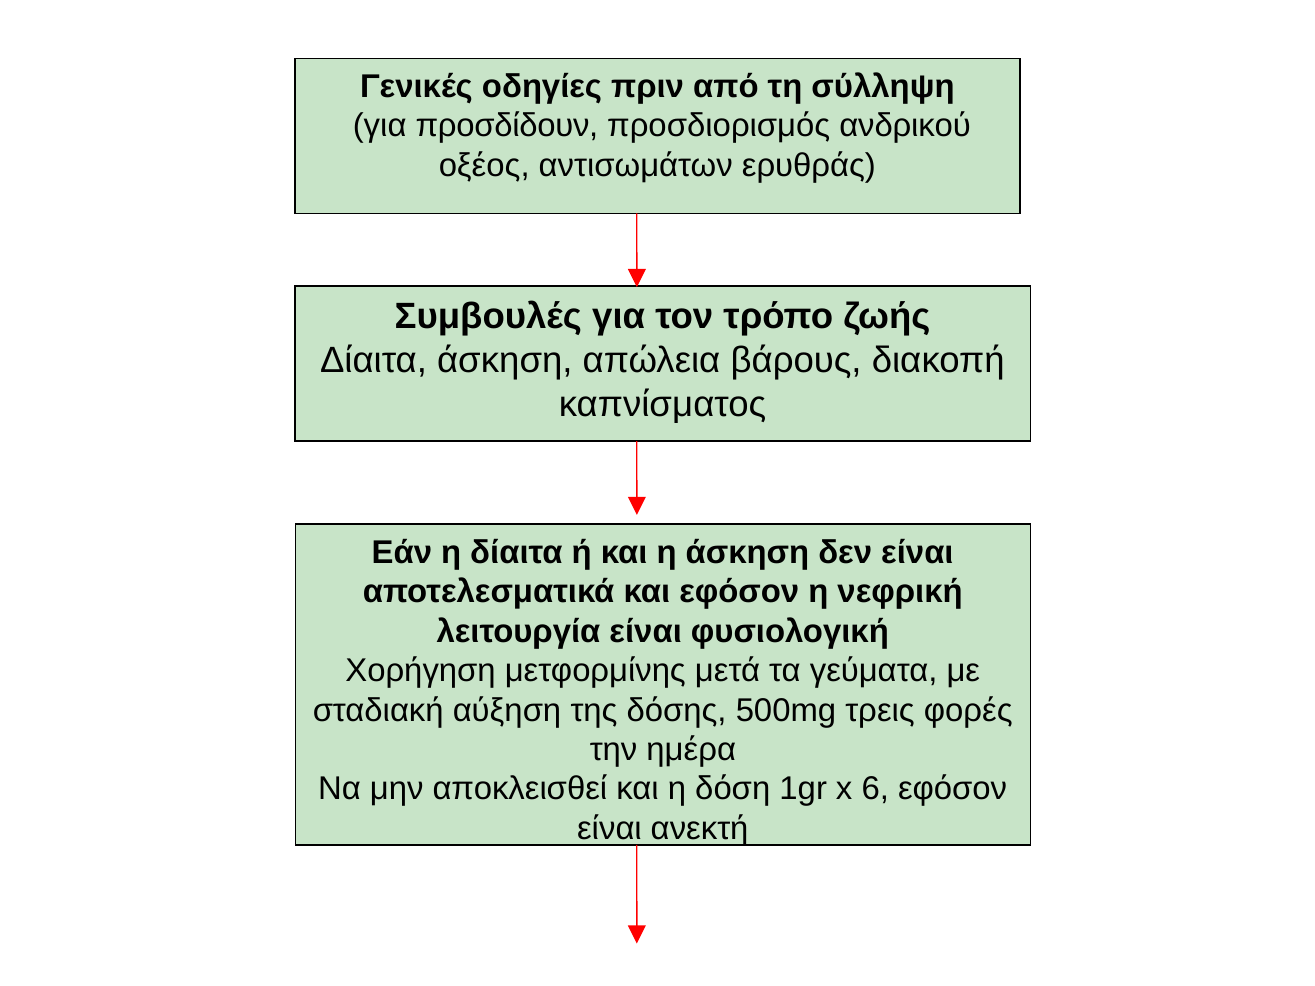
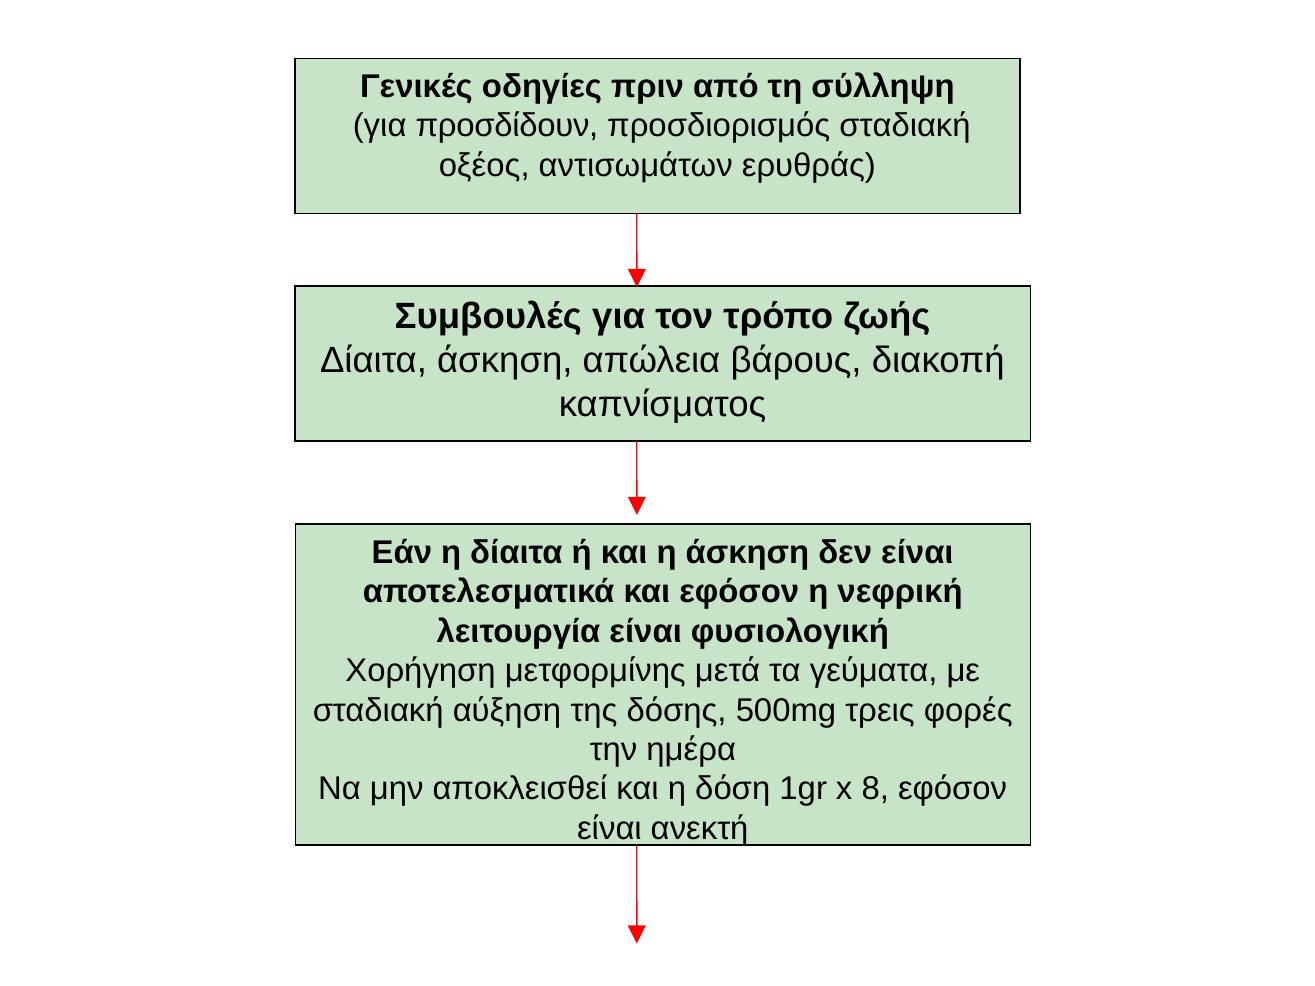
προσδιορισμός ανδρικού: ανδρικού -> σταδιακή (905, 126)
6: 6 -> 8 (875, 789)
